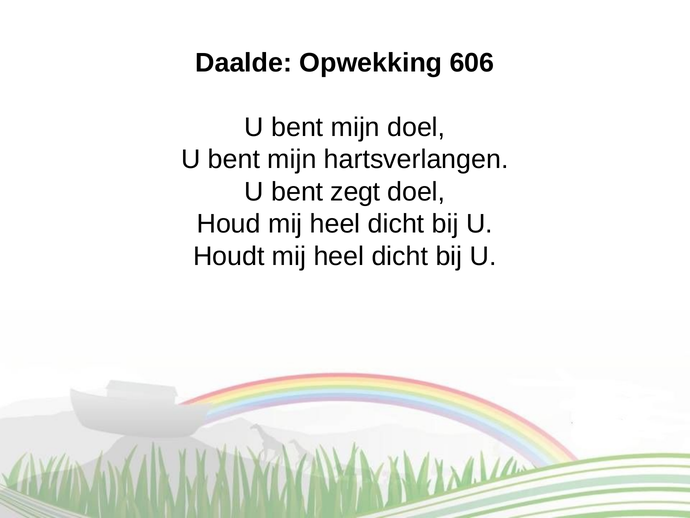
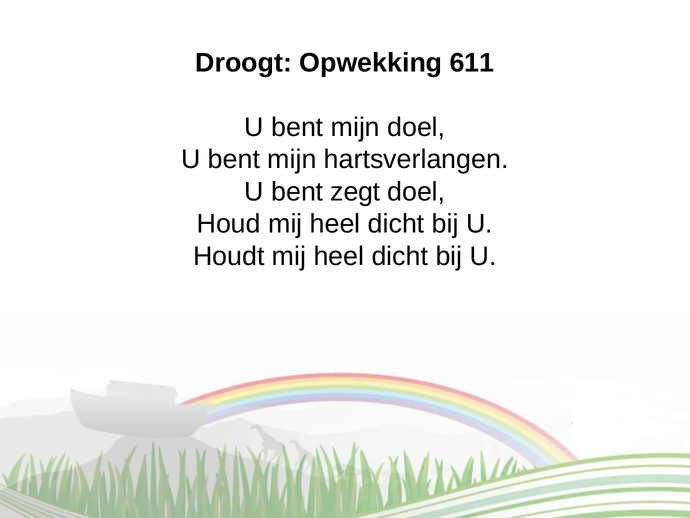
Daalde: Daalde -> Droogt (244, 63)
606: 606 -> 611 (472, 63)
